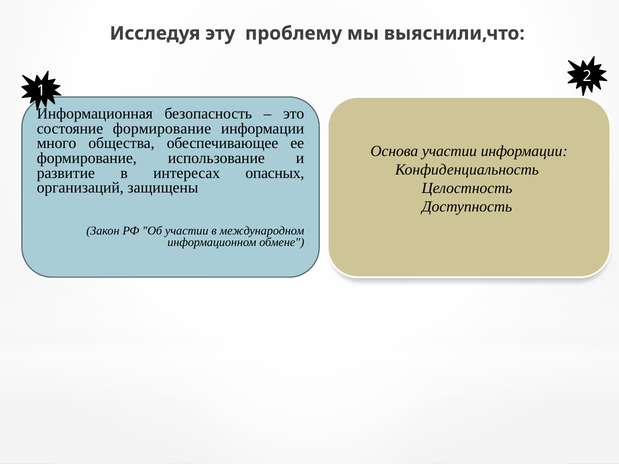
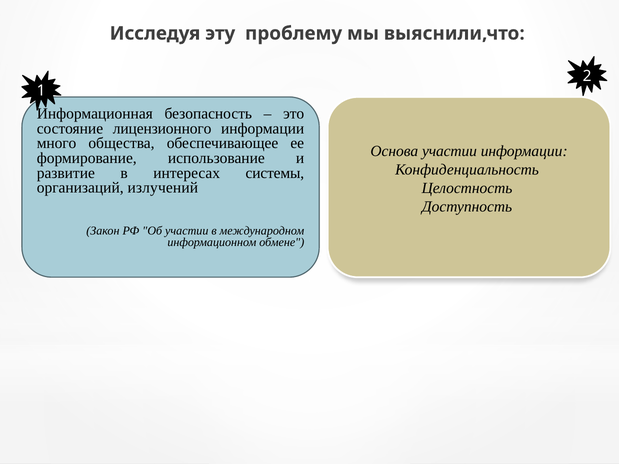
состояние формирование: формирование -> лицензионного (162, 129)
опасных: опасных -> системы (275, 173)
защищены: защищены -> излучений (163, 188)
